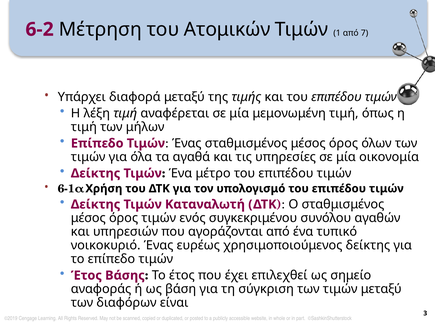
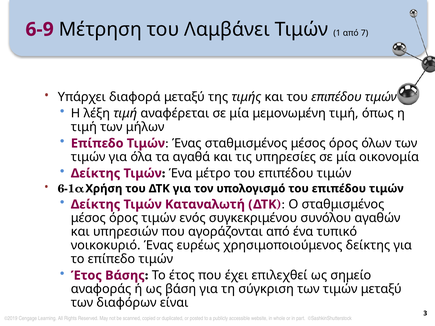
6-2: 6-2 -> 6-9 (40, 29)
Ατομικών: Ατομικών -> Λαμβάνει (227, 29)
